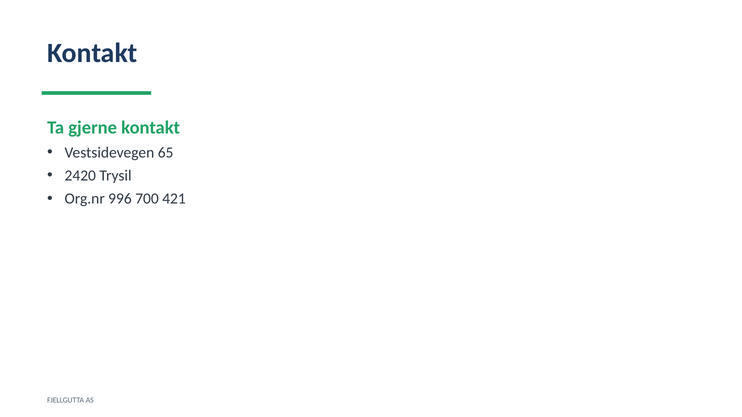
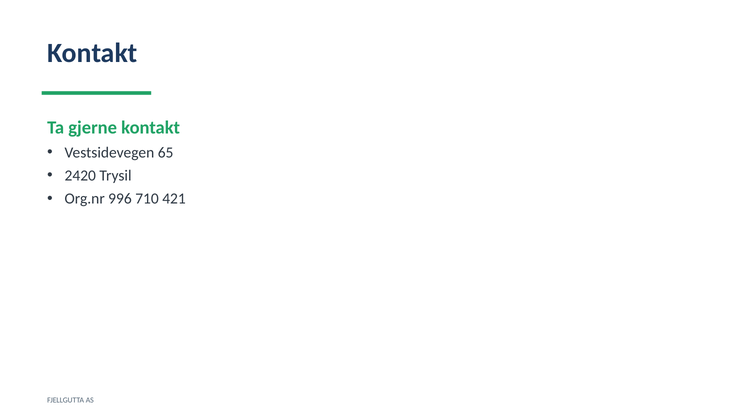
700: 700 -> 710 (147, 199)
